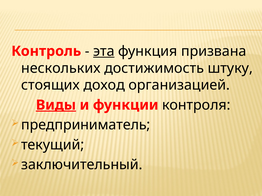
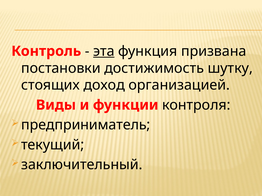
нескольких: нескольких -> постановки (61, 68)
штуку: штуку -> шутку (230, 68)
Виды underline: present -> none (56, 105)
